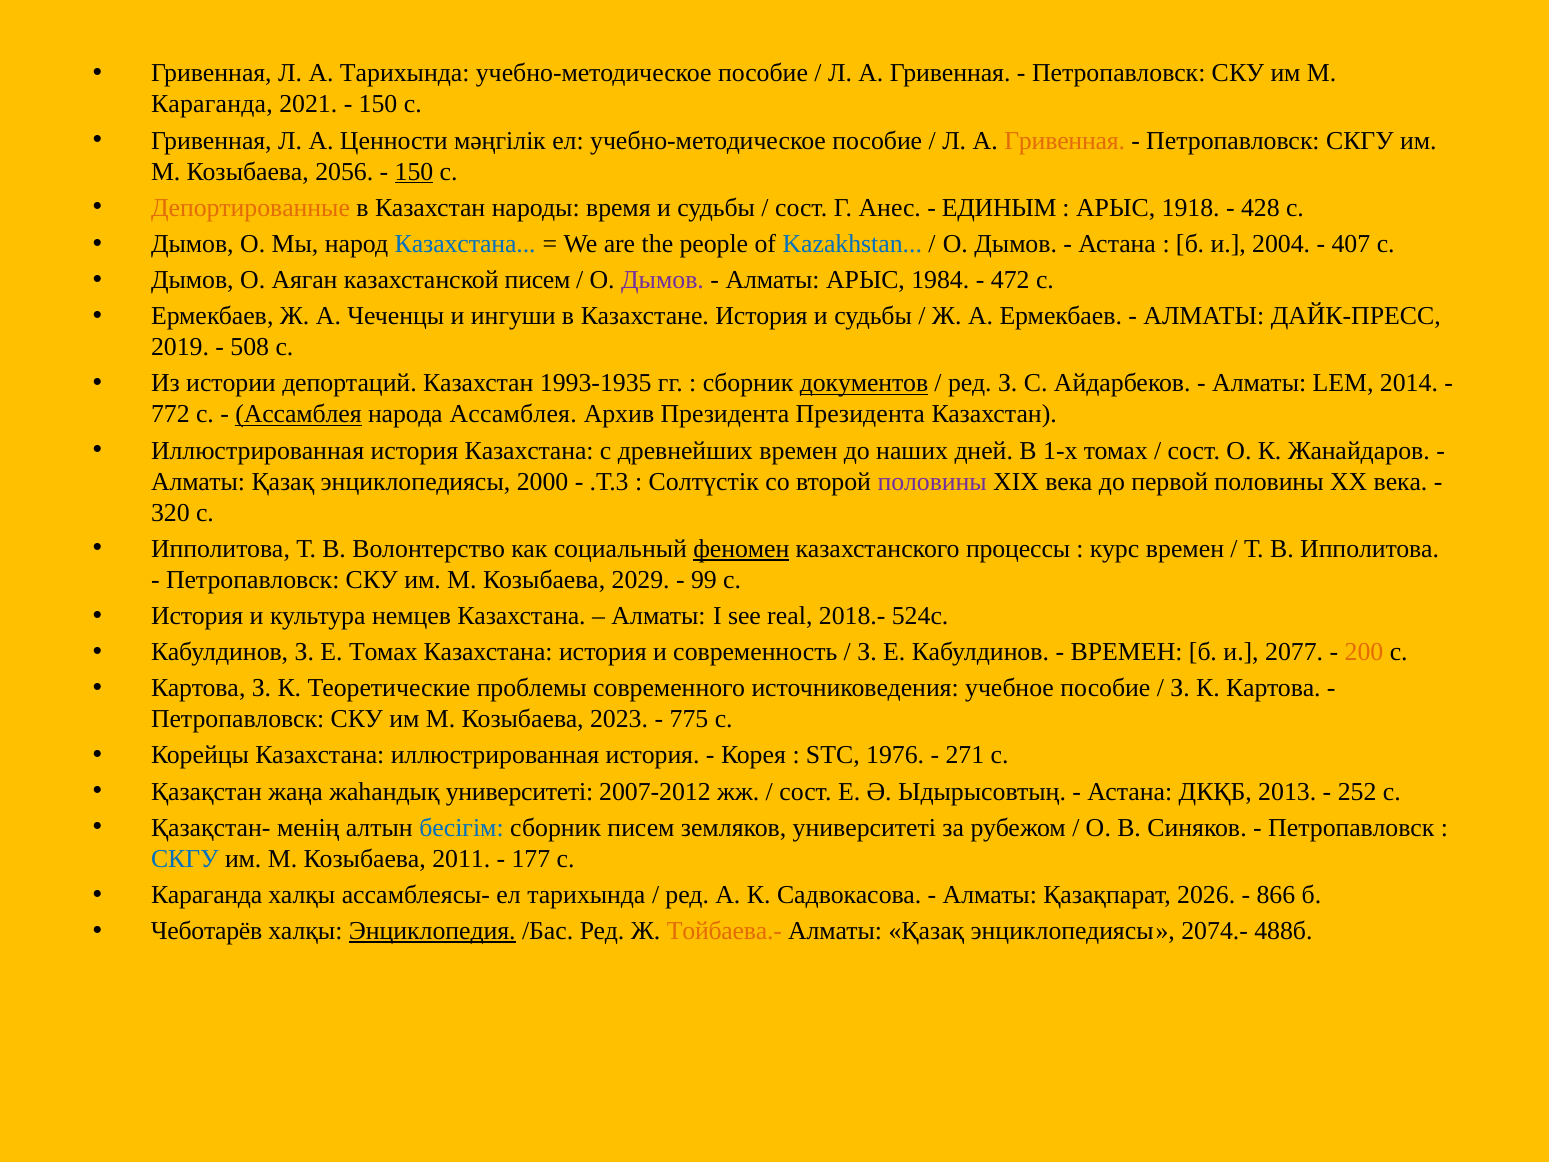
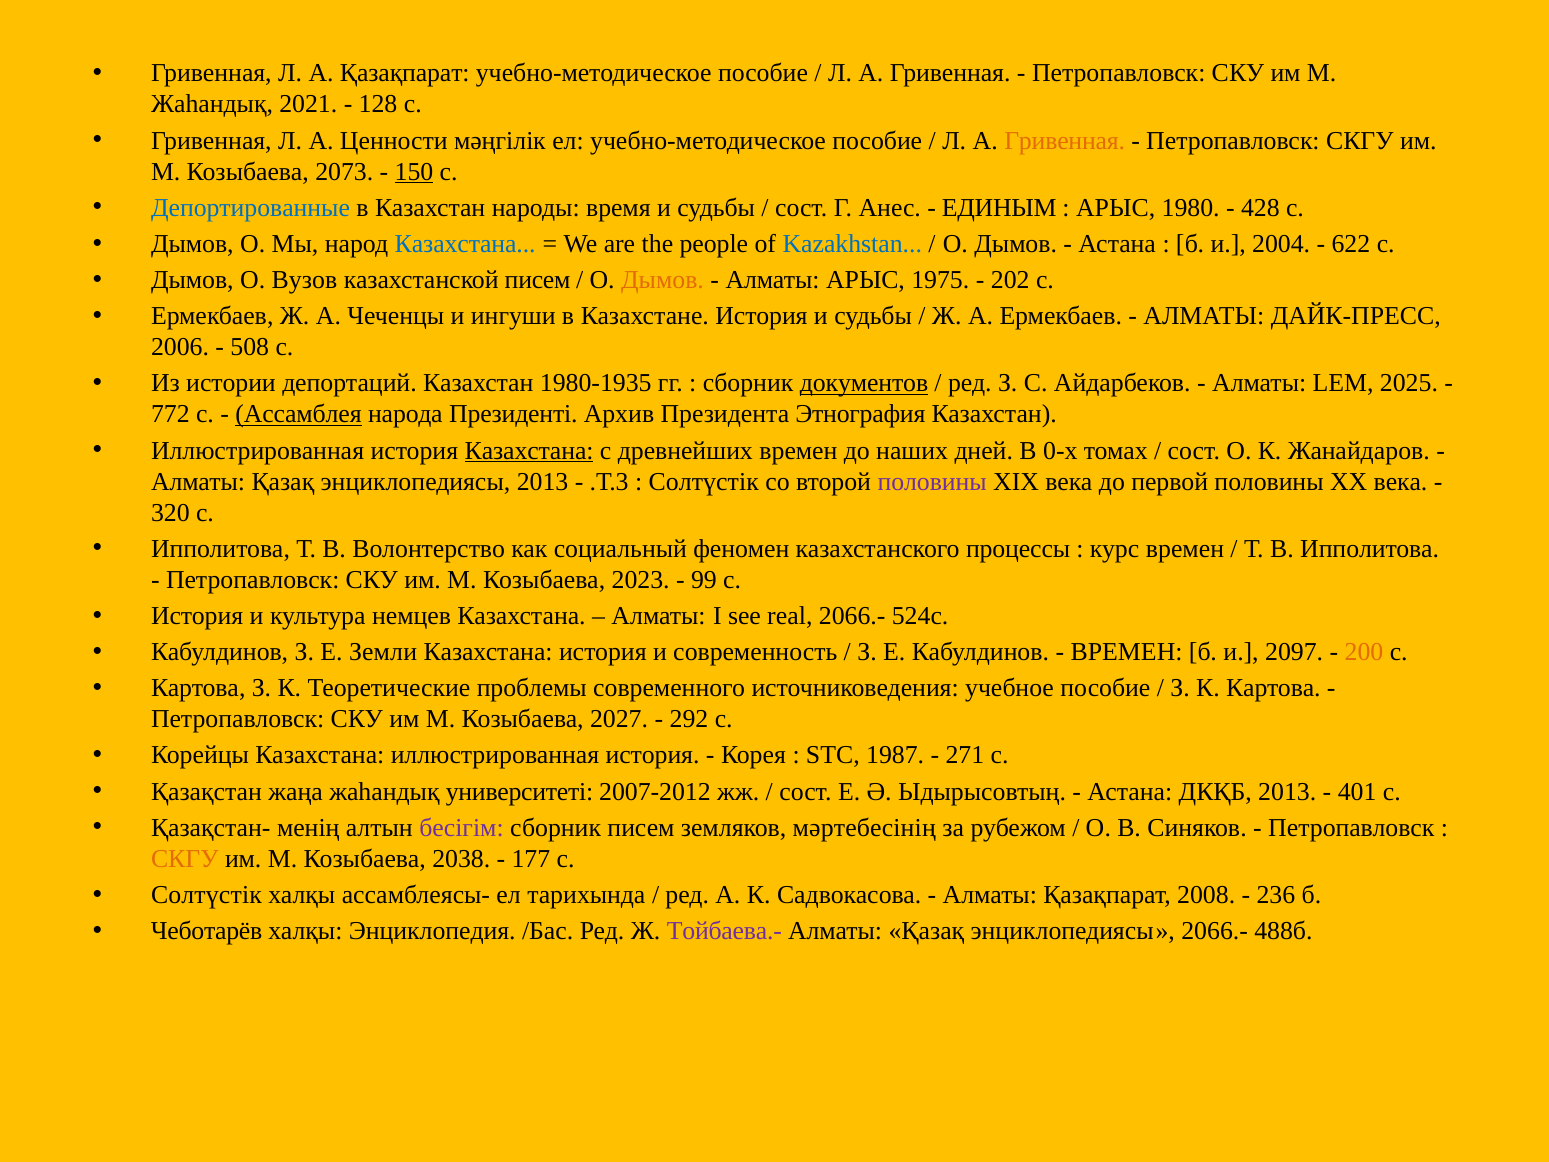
А Тарихында: Тарихында -> Қазақпарат (405, 73)
Караганда: Караганда -> Жаһандық (212, 104)
150: 150 -> 128 (378, 104)
2056: 2056 -> 2073 (344, 172)
Депортированные colour: orange -> blue (251, 208)
1918: 1918 -> 1980 (1191, 208)
407: 407 -> 622 (1351, 244)
Аяган: Аяган -> Вузов (305, 280)
Дымов colour: purple -> orange (663, 280)
1984: 1984 -> 1975 (940, 280)
472: 472 -> 202 (1010, 280)
2019: 2019 -> 2006 (180, 347)
1993-1935: 1993-1935 -> 1980-1935 (596, 383)
2014: 2014 -> 2025 (1409, 383)
народа Ассамблея: Ассамблея -> Президенті (513, 414)
Президента Президента: Президента -> Этнография (860, 414)
Казахстана underline: none -> present (529, 451)
1-х: 1-х -> 0-х (1060, 451)
энциклопедиясы 2000: 2000 -> 2013 (543, 481)
феномен underline: present -> none (741, 549)
2029: 2029 -> 2023 (641, 580)
real 2018.-: 2018.- -> 2066.- (852, 616)
Е Томах: Томах -> Земли (383, 652)
2077: 2077 -> 2097 (1294, 652)
2023: 2023 -> 2027 (619, 719)
775: 775 -> 292 (689, 719)
1976: 1976 -> 1987 (895, 755)
252: 252 -> 401 (1357, 791)
бесігім colour: blue -> purple (461, 828)
земляков университеті: университеті -> мәртебесінің (864, 828)
СКГУ colour: blue -> orange (185, 859)
2011: 2011 -> 2038 (461, 859)
Караганда: Караганда -> Солтүстік (206, 895)
2026: 2026 -> 2008 (1206, 895)
866: 866 -> 236 (1276, 895)
Энциклопедия underline: present -> none (432, 931)
Тойбаева.- colour: orange -> purple (724, 931)
энциклопедиясы 2074.-: 2074.- -> 2066.- (1215, 931)
